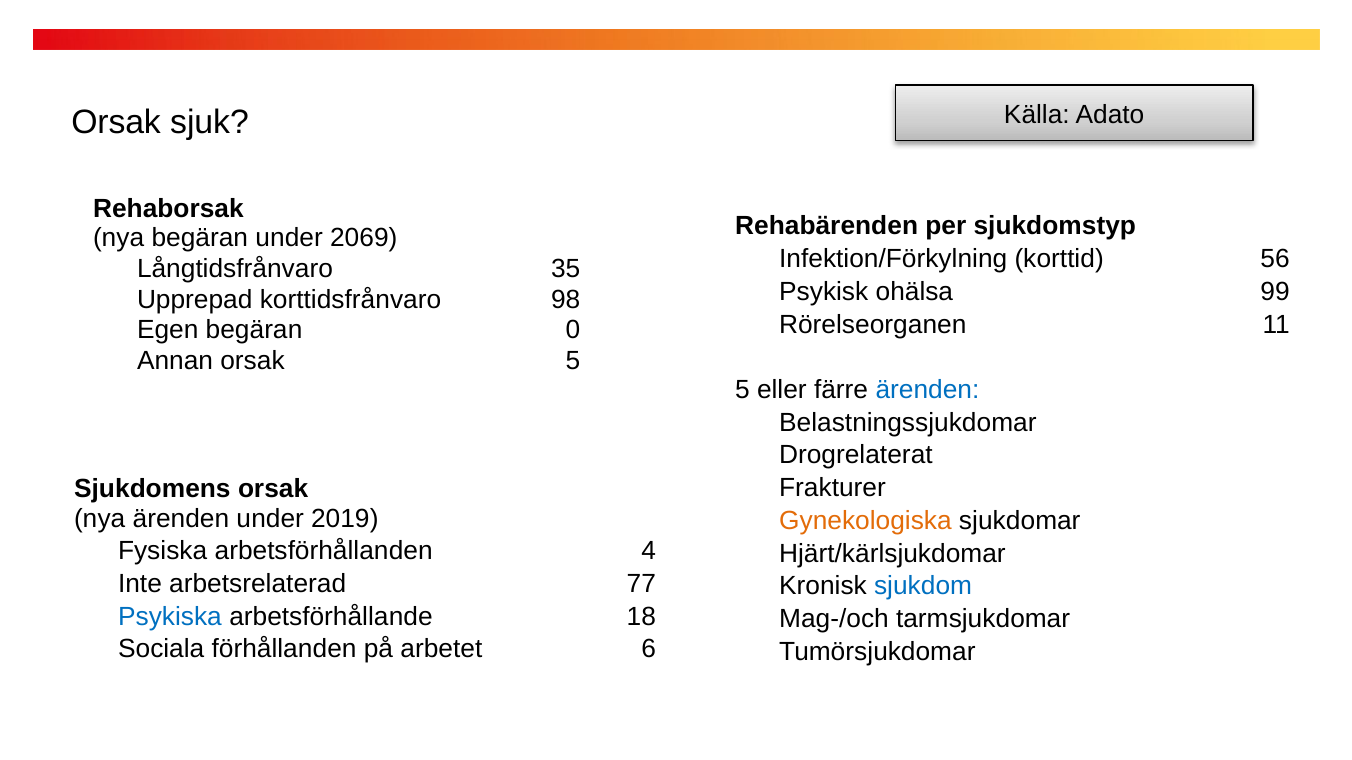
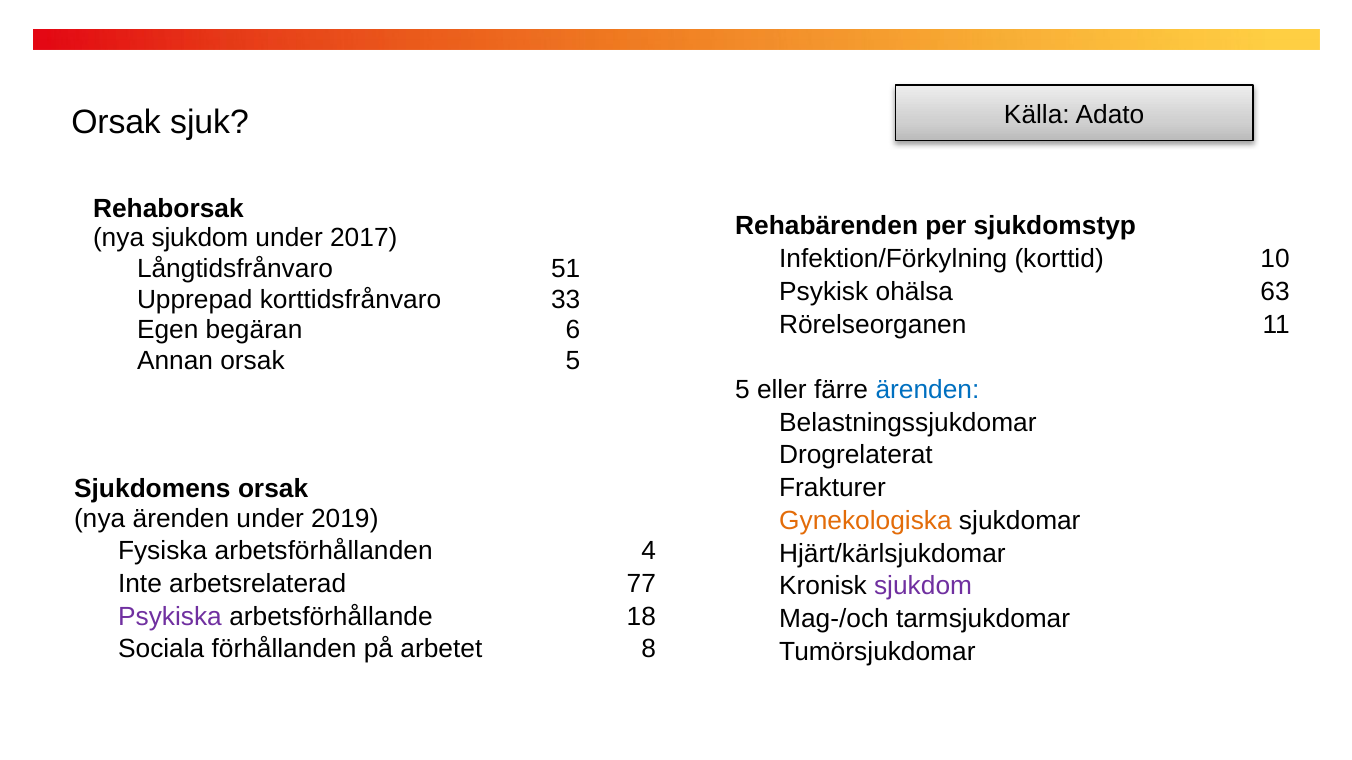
nya begäran: begäran -> sjukdom (200, 238)
2069: 2069 -> 2017 (364, 238)
56: 56 -> 10 (1275, 259)
35: 35 -> 51 (566, 269)
99: 99 -> 63 (1275, 292)
98: 98 -> 33 (566, 300)
0: 0 -> 6 (573, 330)
sjukdom colour: blue -> purple (923, 586)
Psykiska colour: blue -> purple (170, 617)
6: 6 -> 8 (649, 650)
